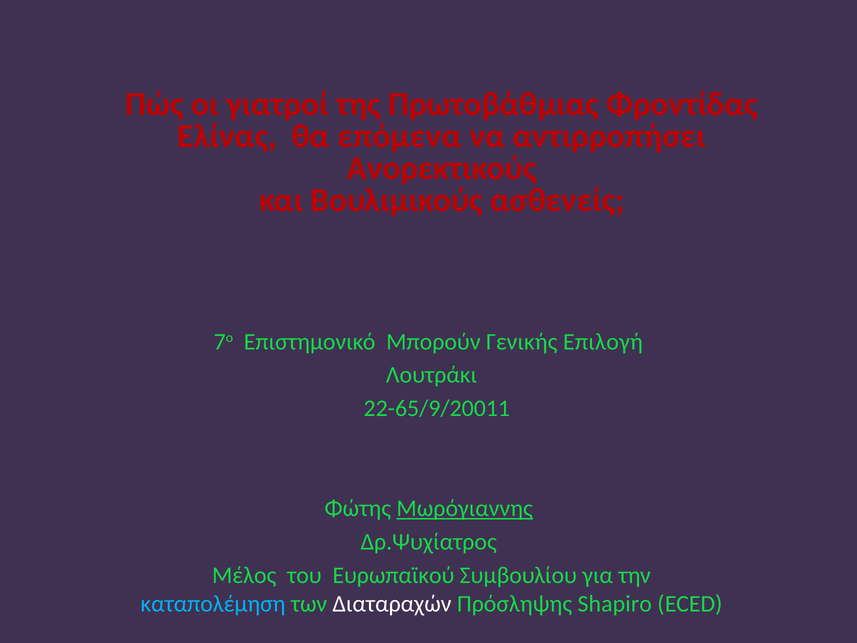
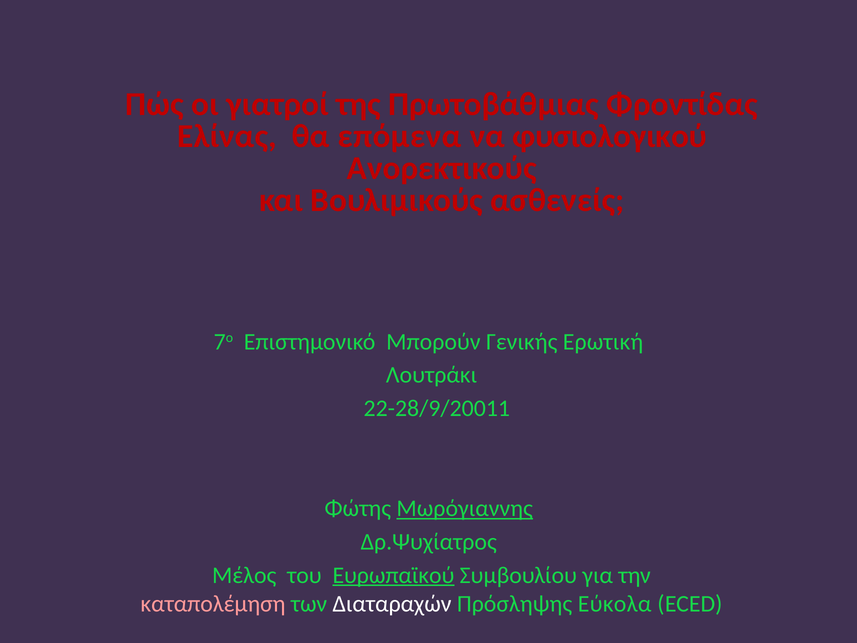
αντιρροπήσει: αντιρροπήσει -> φυσιολογικού (609, 136)
Επιλογή: Επιλογή -> Ερωτική (603, 342)
22-65/9/20011: 22-65/9/20011 -> 22-28/9/20011 (437, 408)
Ευρωπαϊκού underline: none -> present (393, 575)
καταπολέμηση colour: light blue -> pink (213, 604)
Shapiro: Shapiro -> Εύκολα (615, 604)
